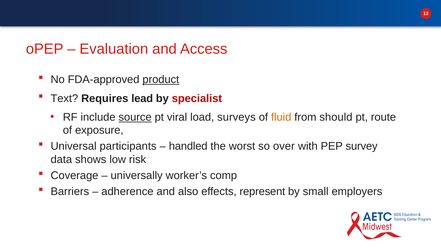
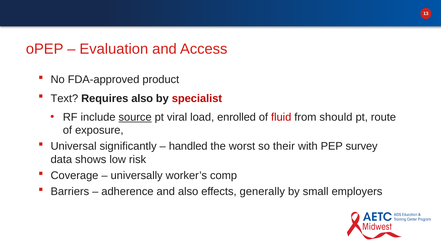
product underline: present -> none (161, 80)
Requires lead: lead -> also (142, 98)
surveys: surveys -> enrolled (237, 117)
fluid colour: orange -> red (281, 117)
participants: participants -> significantly (128, 146)
over: over -> their (284, 146)
represent: represent -> generally (262, 192)
